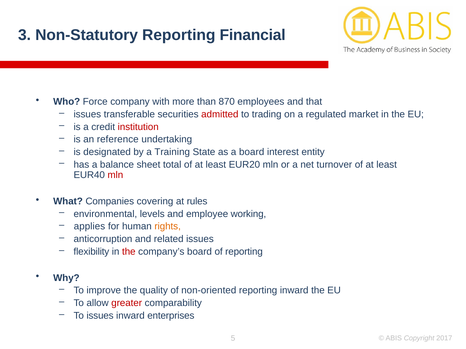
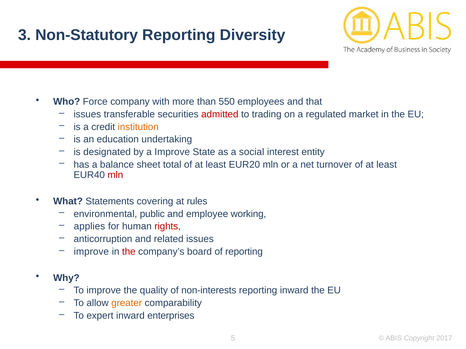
Financial: Financial -> Diversity (253, 35)
870: 870 -> 550 (227, 102)
institution colour: red -> orange (138, 127)
reference: reference -> education (118, 140)
a Training: Training -> Improve (172, 152)
a board: board -> social (252, 152)
Companies: Companies -> Statements (110, 202)
levels: levels -> public (152, 214)
rights colour: orange -> red (168, 227)
flexibility: flexibility -> improve (91, 252)
non-oriented: non-oriented -> non-interests (209, 291)
greater colour: red -> orange (127, 303)
To issues: issues -> expert (100, 316)
